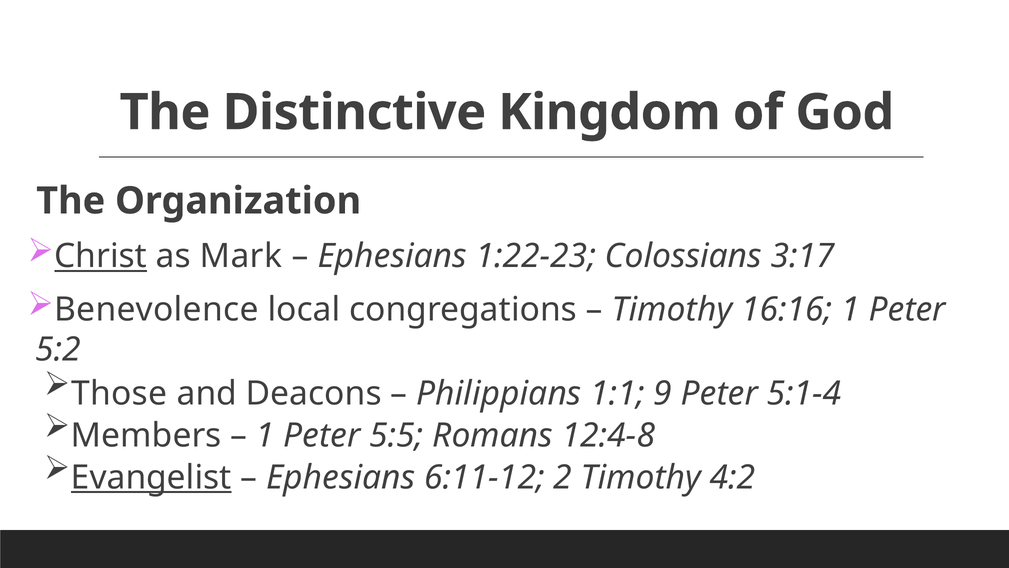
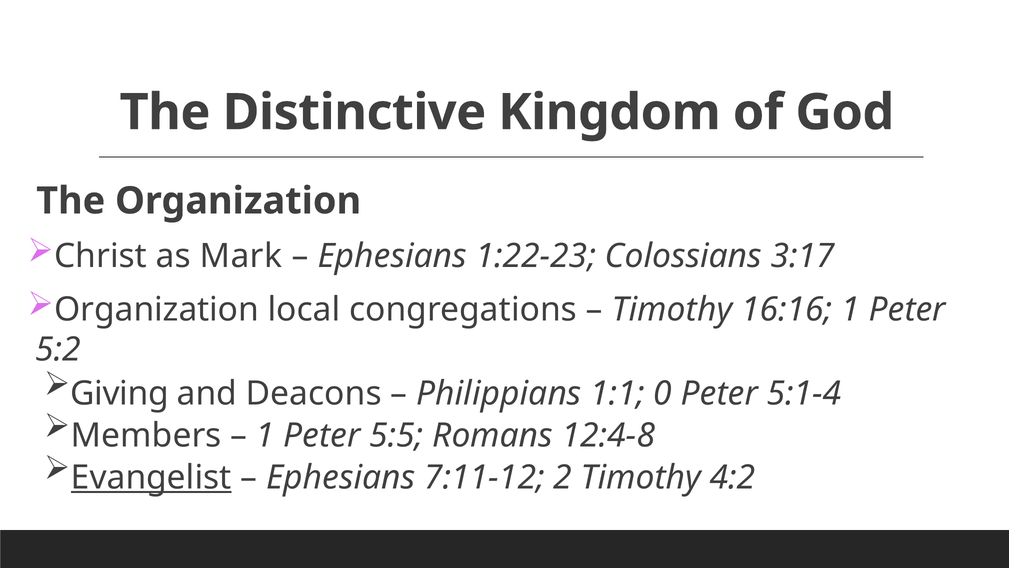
Christ underline: present -> none (101, 256)
Benevolence: Benevolence -> Organization (157, 309)
Those: Those -> Giving (120, 393)
9: 9 -> 0 (663, 393)
6:11-12: 6:11-12 -> 7:11-12 (484, 477)
